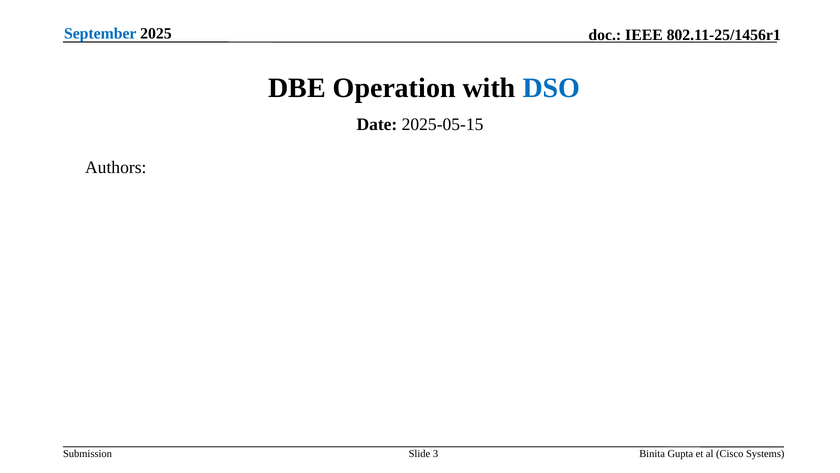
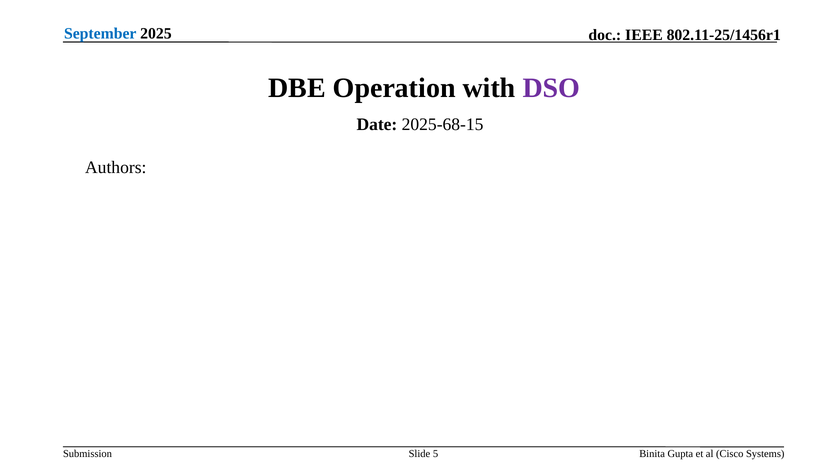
DSO colour: blue -> purple (551, 88)
2025-05-15: 2025-05-15 -> 2025-68-15 (443, 124)
3: 3 -> 5 (436, 453)
